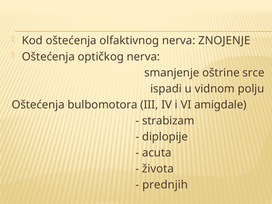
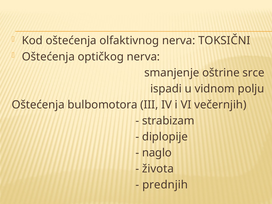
ZNOJENJE: ZNOJENJE -> TOKSIČNI (224, 41)
amigdale: amigdale -> večernjih (220, 105)
acuta: acuta -> naglo (157, 153)
